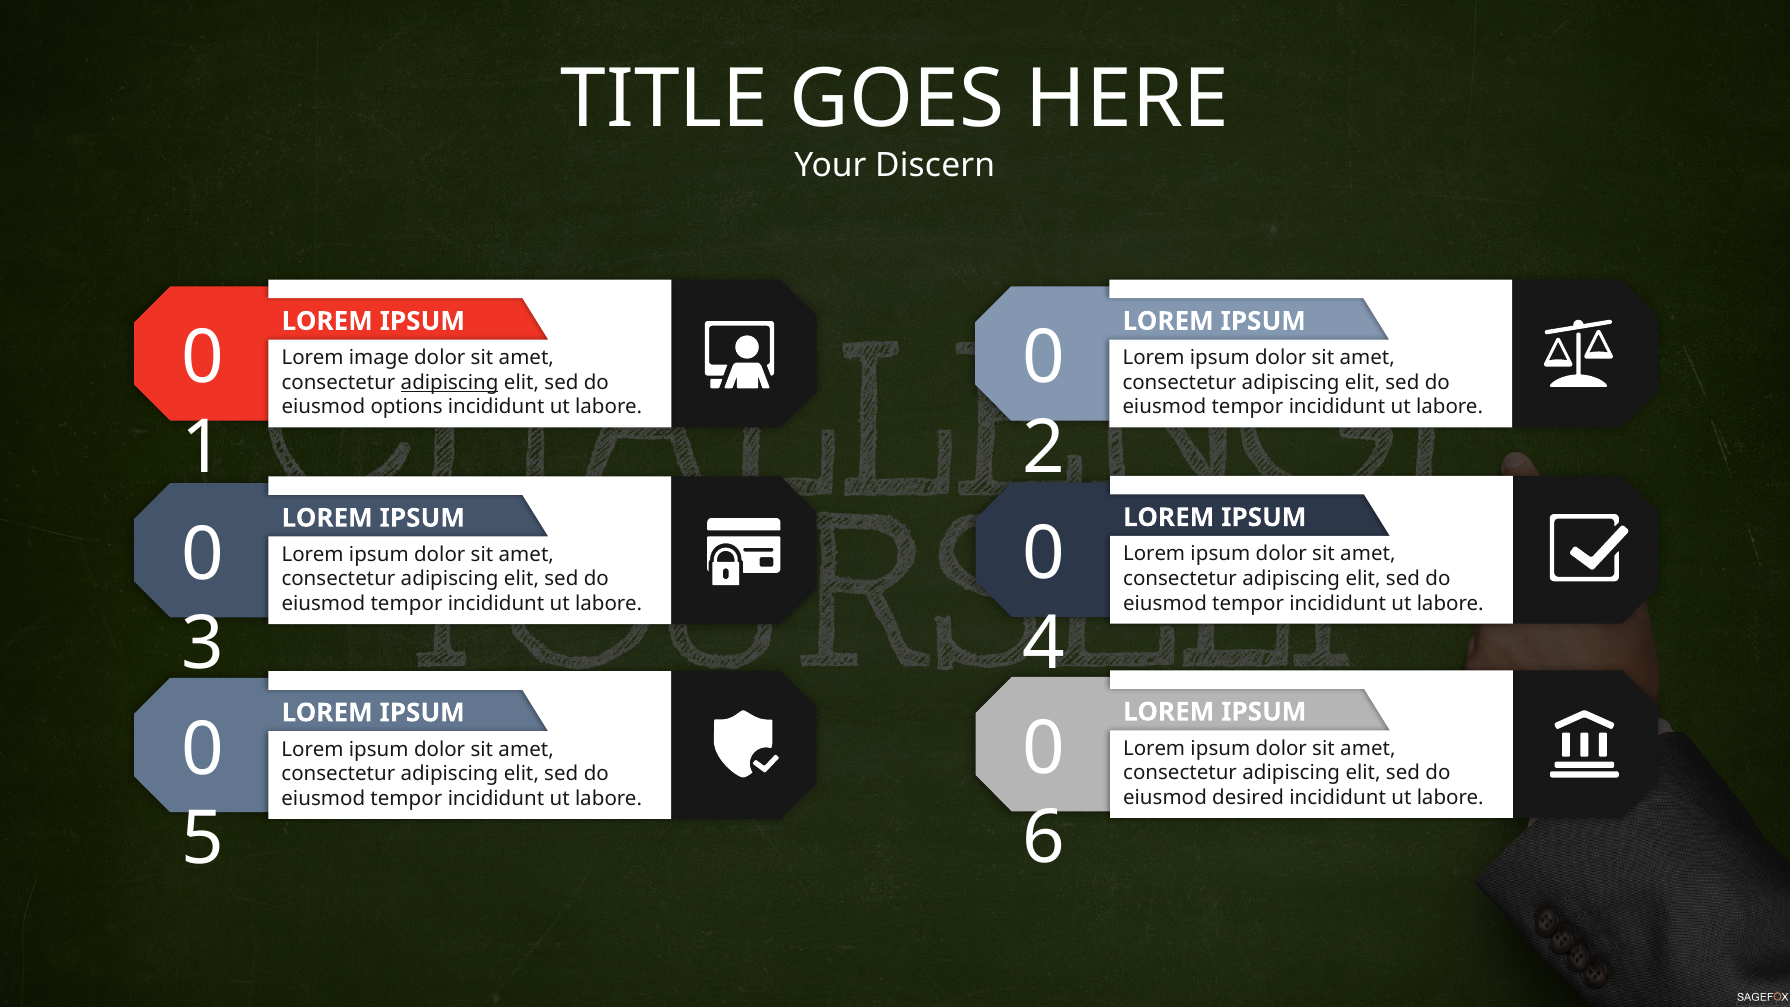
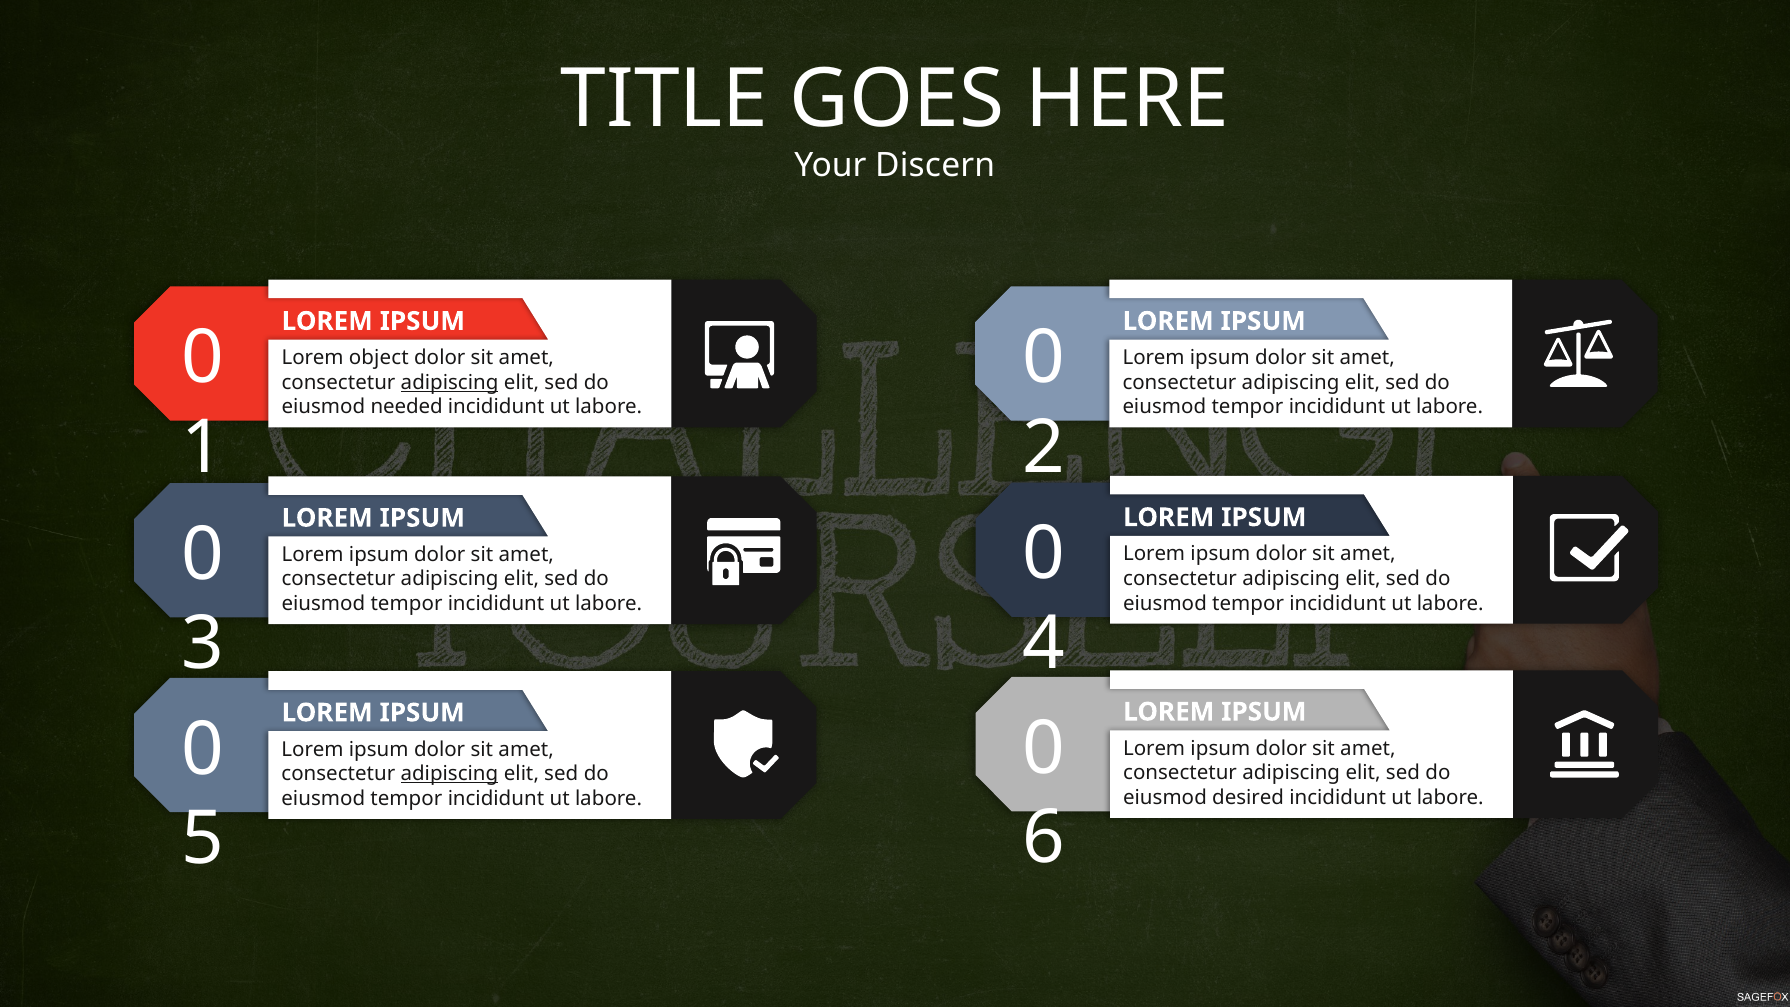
image: image -> object (379, 358)
options: options -> needed (407, 407)
adipiscing underline: none -> present (449, 774)
